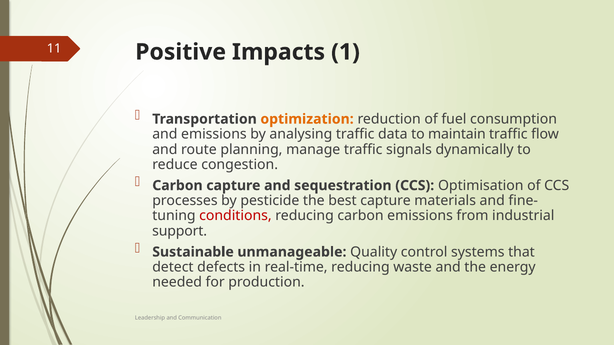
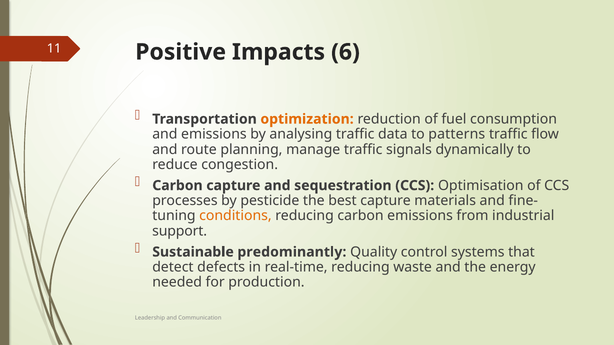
1: 1 -> 6 (345, 52)
maintain: maintain -> patterns (457, 134)
conditions colour: red -> orange (235, 216)
unmanageable: unmanageable -> predominantly (292, 252)
